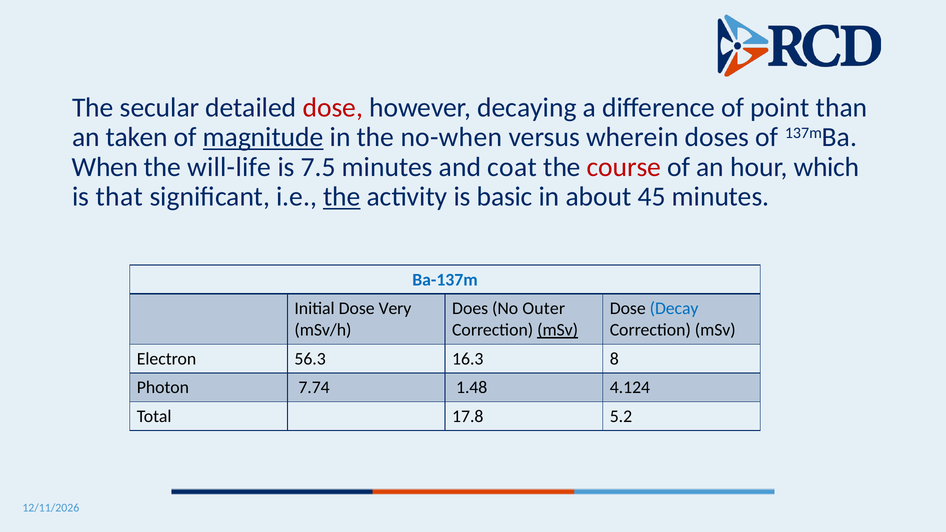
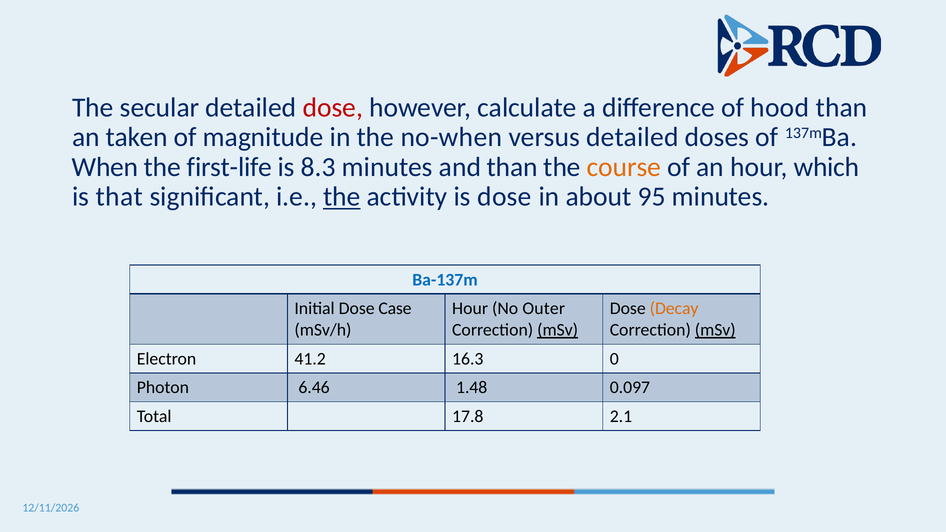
decaying: decaying -> calculate (527, 108)
point: point -> hood (780, 108)
magnitude underline: present -> none (263, 137)
versus wherein: wherein -> detailed (632, 137)
will-life: will-life -> first-life (229, 167)
7.5: 7.5 -> 8.3 (318, 167)
and coat: coat -> than (512, 167)
course colour: red -> orange (624, 167)
is basic: basic -> dose (504, 197)
45: 45 -> 95 (652, 197)
Very: Very -> Case (395, 309)
Does: Does -> Hour (470, 309)
Decay colour: blue -> orange (674, 309)
mSv underline: none -> present (715, 330)
56.3: 56.3 -> 41.2 (310, 359)
8: 8 -> 0 (614, 359)
7.74: 7.74 -> 6.46 (314, 388)
4.124: 4.124 -> 0.097 (630, 388)
5.2: 5.2 -> 2.1 (621, 416)
